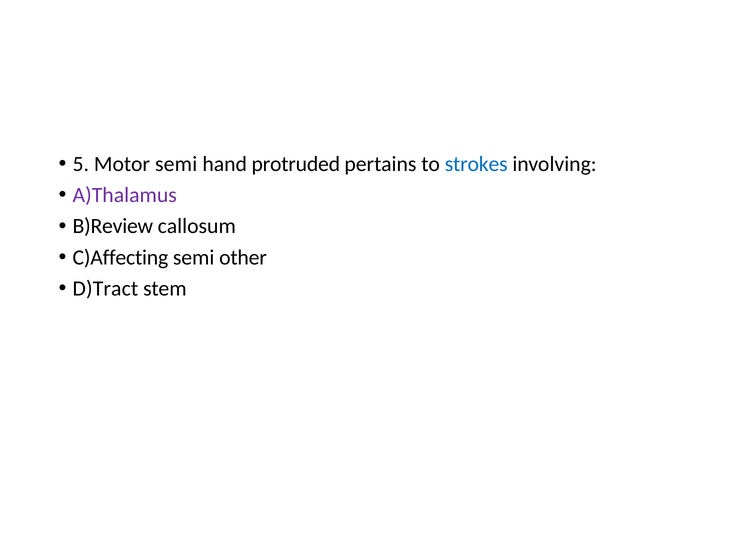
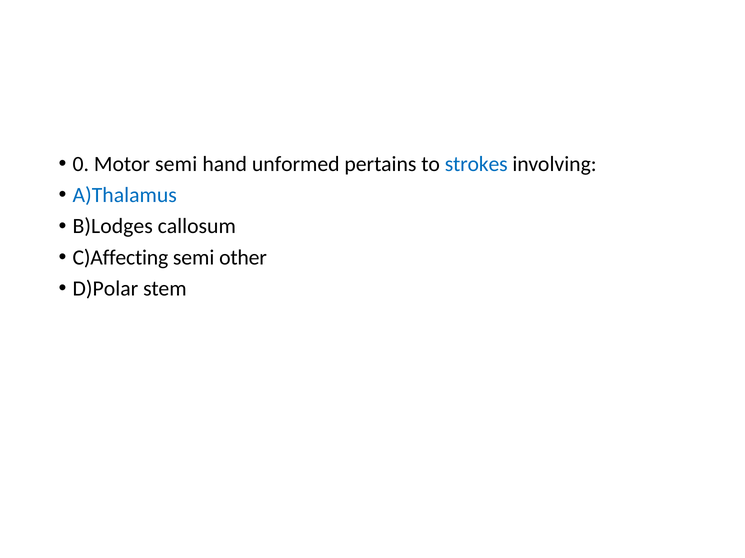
5: 5 -> 0 (81, 164)
protruded: protruded -> unformed (296, 164)
A)Thalamus colour: purple -> blue (125, 195)
B)Review: B)Review -> B)Lodges (113, 227)
D)Tract: D)Tract -> D)Polar (105, 289)
